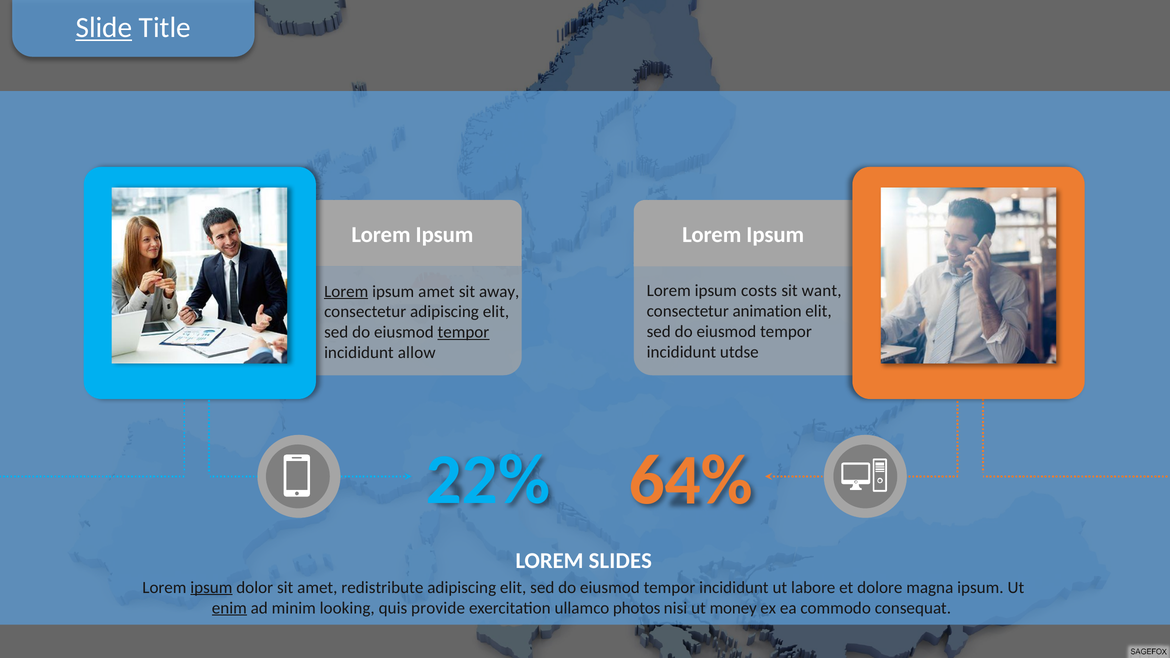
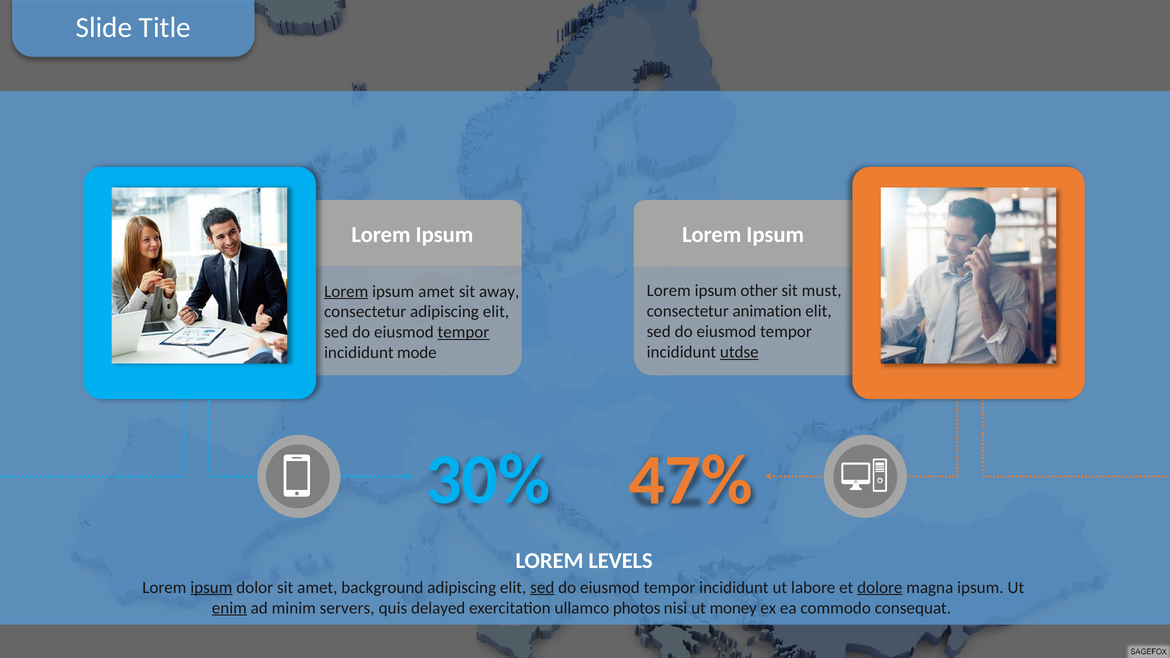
Slide underline: present -> none (104, 28)
costs: costs -> other (759, 291)
want: want -> must (822, 291)
utdse underline: none -> present (739, 352)
allow: allow -> mode (417, 353)
22%: 22% -> 30% (488, 480)
64%: 64% -> 47% (691, 480)
SLIDES: SLIDES -> LEVELS (621, 561)
redistribute: redistribute -> background (382, 588)
sed underline: none -> present (542, 588)
dolore underline: none -> present (880, 588)
looking: looking -> servers (347, 608)
provide: provide -> delayed (438, 608)
